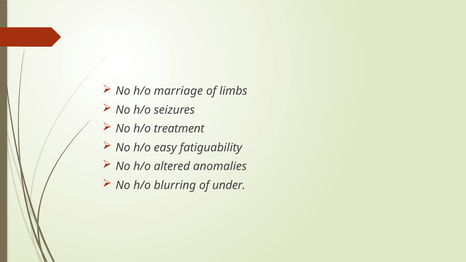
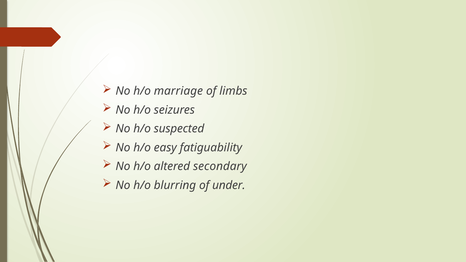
treatment: treatment -> suspected (179, 129)
anomalies: anomalies -> secondary (220, 166)
